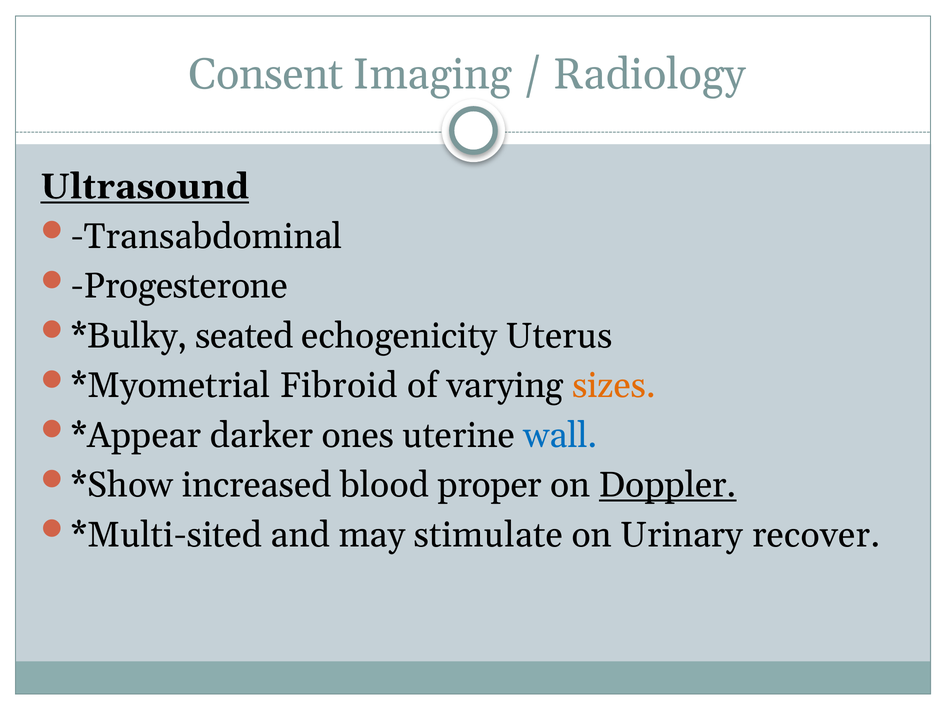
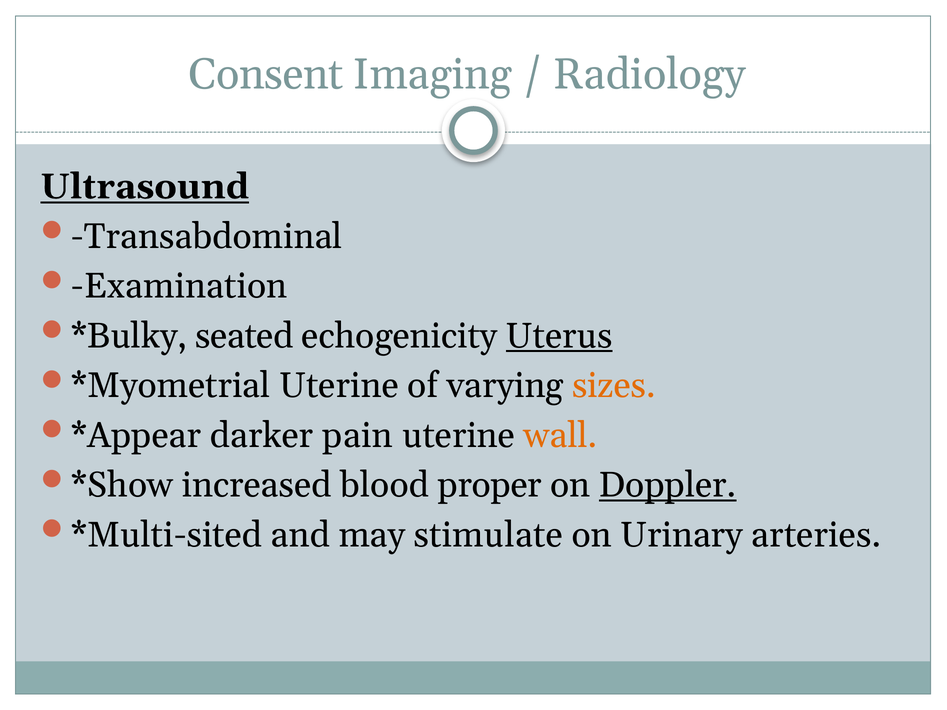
Progesterone: Progesterone -> Examination (179, 286)
Uterus underline: none -> present (559, 336)
Fibroid: Fibroid -> Uterine (339, 386)
ones: ones -> pain (358, 435)
wall colour: blue -> orange (561, 435)
recover: recover -> arteries (816, 535)
